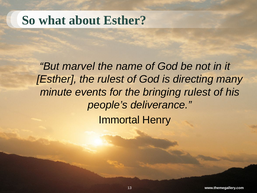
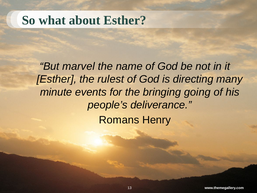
bringing rulest: rulest -> going (197, 92)
Immortal: Immortal -> Romans (119, 120)
